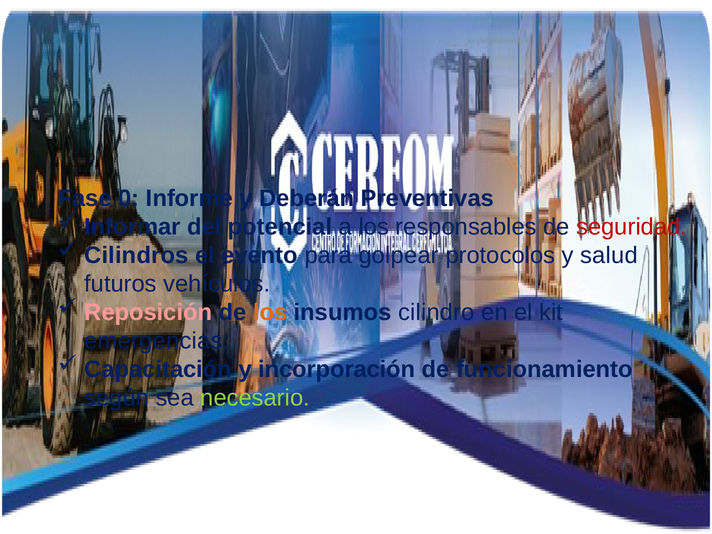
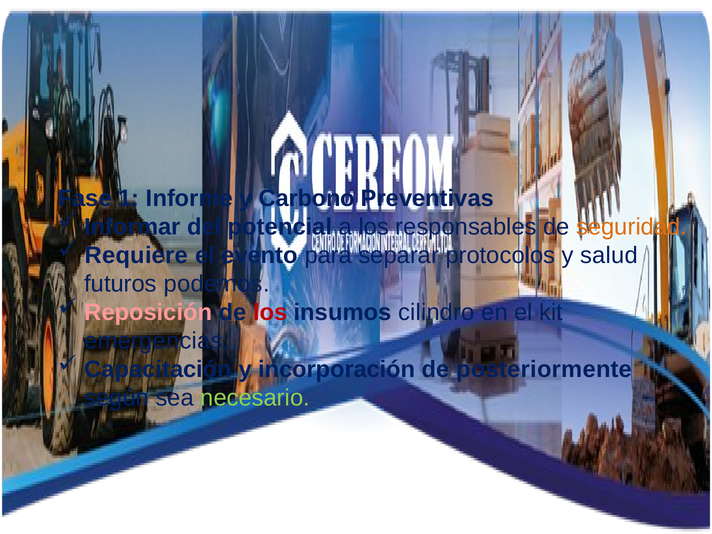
0: 0 -> 1 (129, 199)
Deberán: Deberán -> Carbono (307, 199)
seguridad colour: red -> orange (632, 227)
Cilindros: Cilindros -> Requiere (136, 255)
golpear: golpear -> separar (399, 255)
vehículos: vehículos -> podemos (217, 284)
los colour: orange -> red (270, 312)
funcionamiento: funcionamiento -> posteriormente (544, 369)
